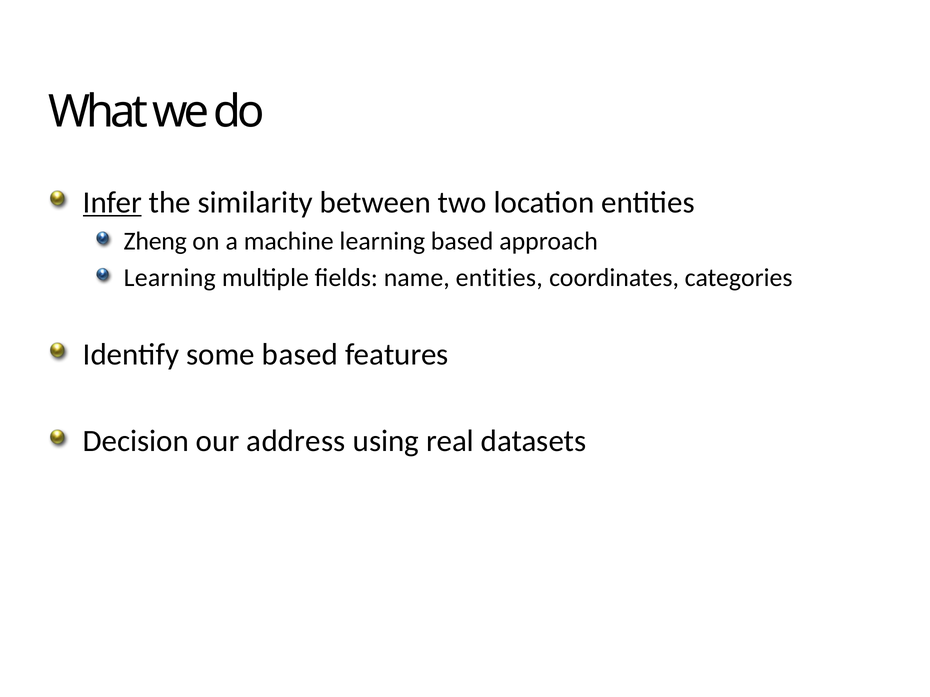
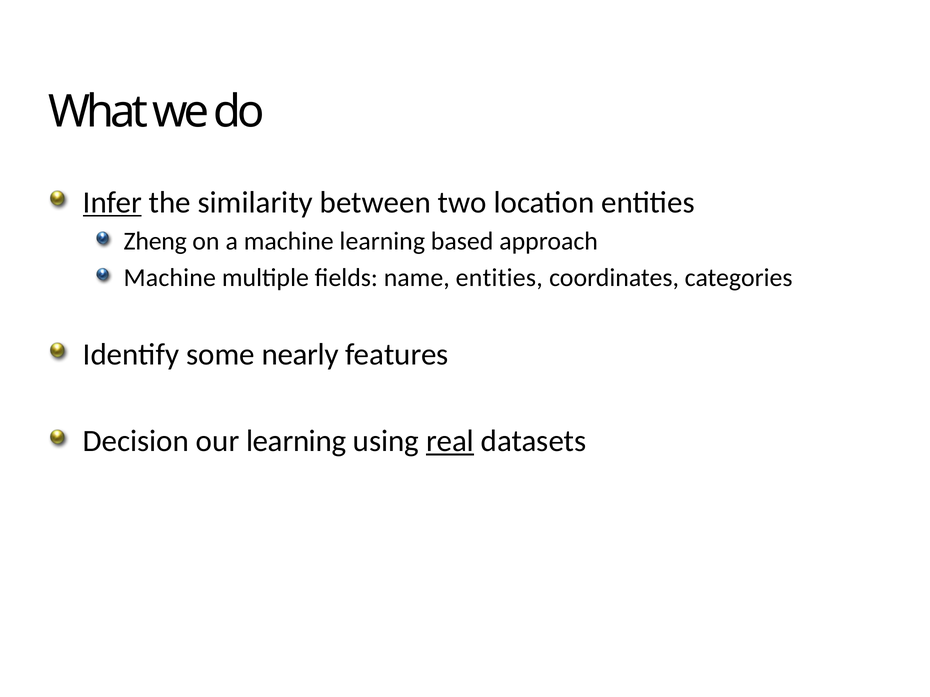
Learning: Learning -> Machine (170, 278)
some based: based -> nearly (300, 355)
our address: address -> learning (296, 441)
real underline: none -> present (450, 441)
